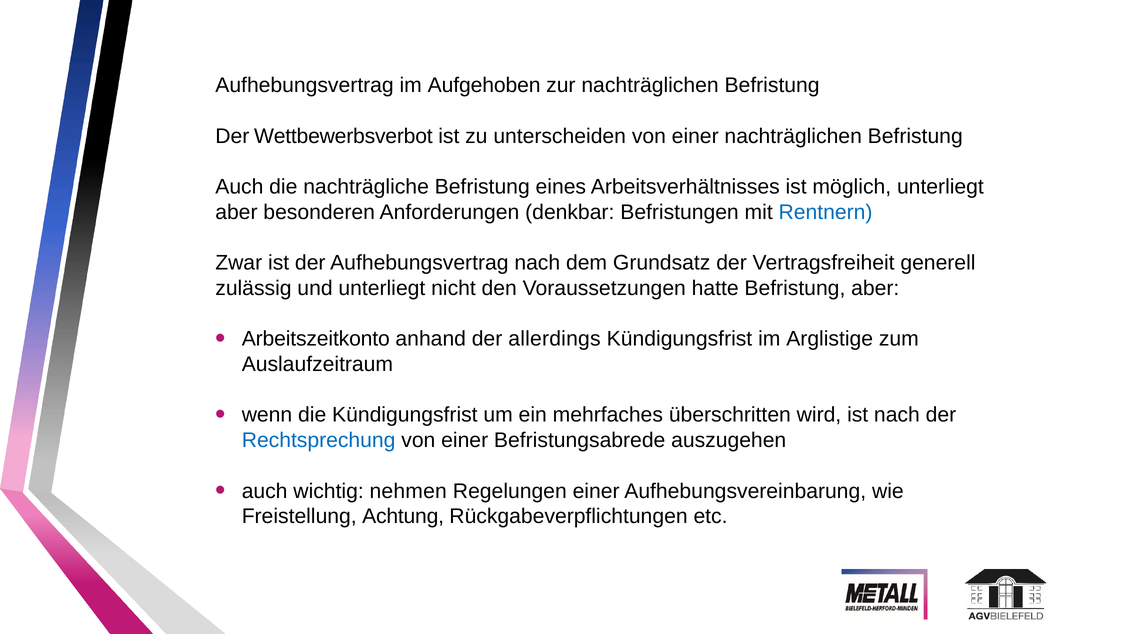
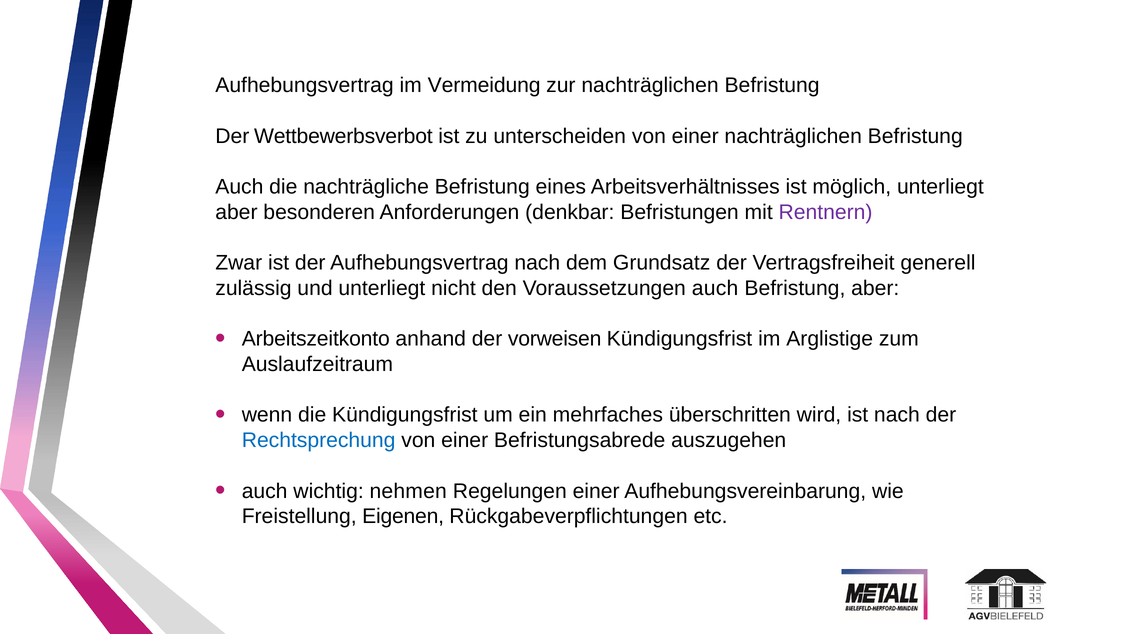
Aufgehoben: Aufgehoben -> Vermeidung (484, 85)
Rentnern colour: blue -> purple (826, 212)
Voraussetzungen hatte: hatte -> auch (715, 288)
allerdings: allerdings -> vorweisen (555, 339)
Achtung: Achtung -> Eigenen (403, 516)
